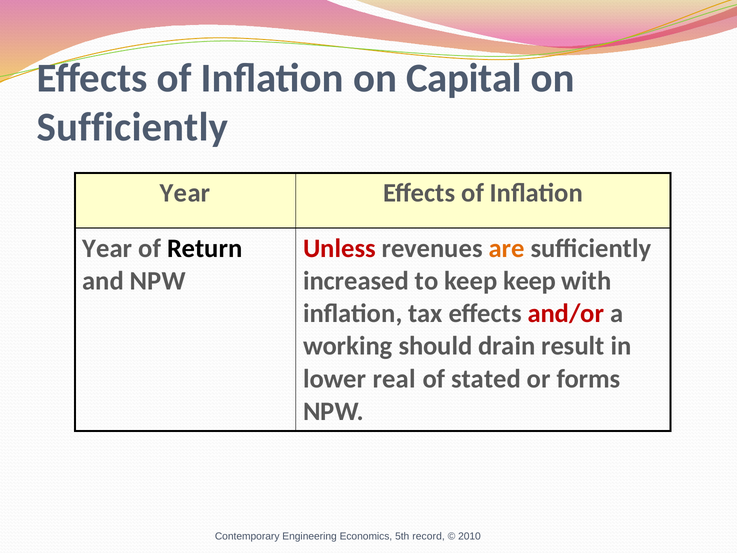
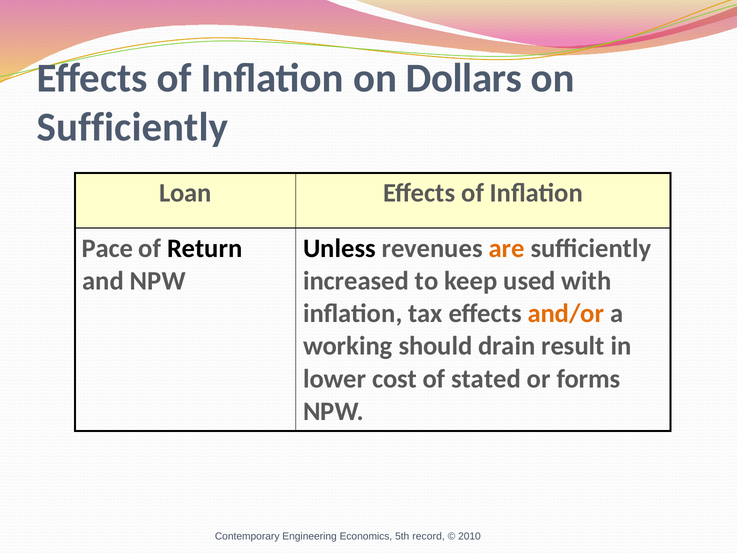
Capital: Capital -> Dollars (464, 78)
Year: Year -> Loan (185, 193)
Year: Year -> Pace (107, 248)
Unless colour: red -> black (339, 248)
keep keep: keep -> used (529, 281)
and/or colour: red -> orange (566, 313)
real: real -> cost (395, 379)
